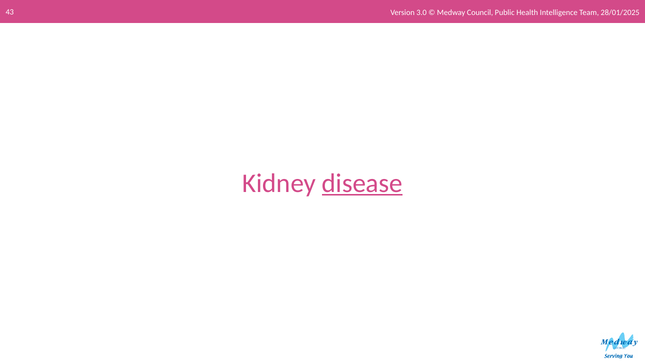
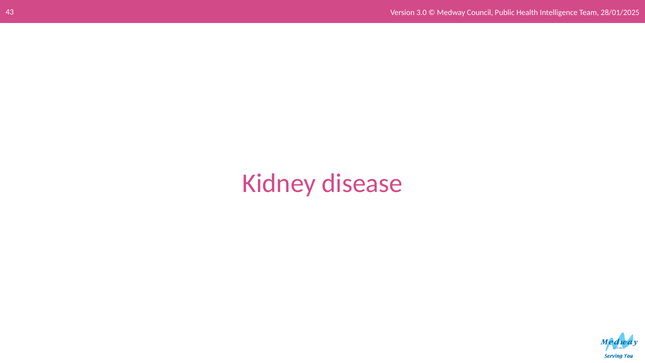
disease underline: present -> none (362, 183)
